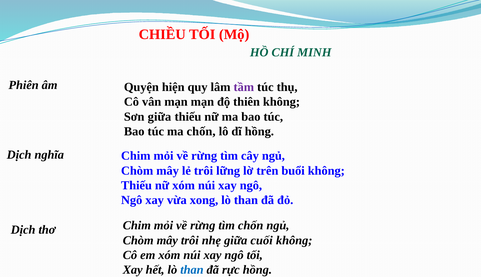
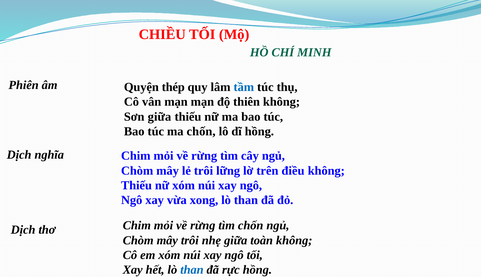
hiện: hiện -> thép (173, 87)
tầm colour: purple -> blue (244, 87)
buổi: buổi -> điều (293, 171)
cuối: cuối -> toàn (262, 241)
